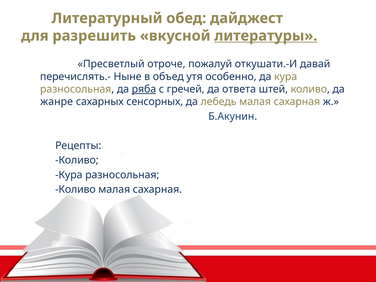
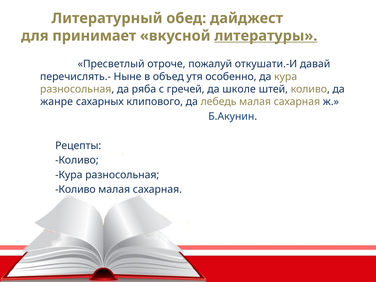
разрешить: разрешить -> принимает (94, 36)
ряба underline: present -> none (144, 89)
ответа: ответа -> школе (239, 89)
сенсорных: сенсорных -> клипового (155, 102)
